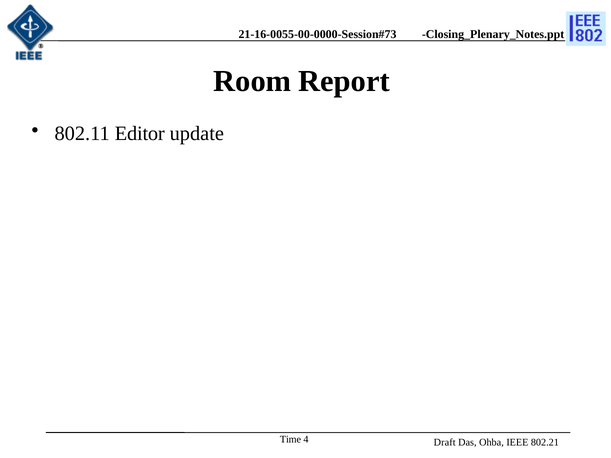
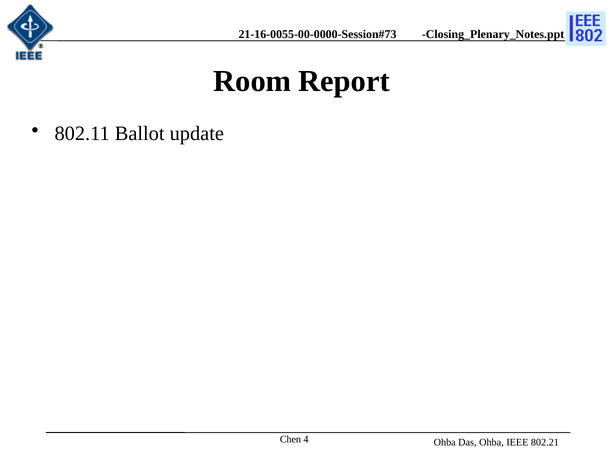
Editor: Editor -> Ballot (140, 134)
Time: Time -> Chen (290, 440)
Draft: Draft -> Ohba (445, 443)
